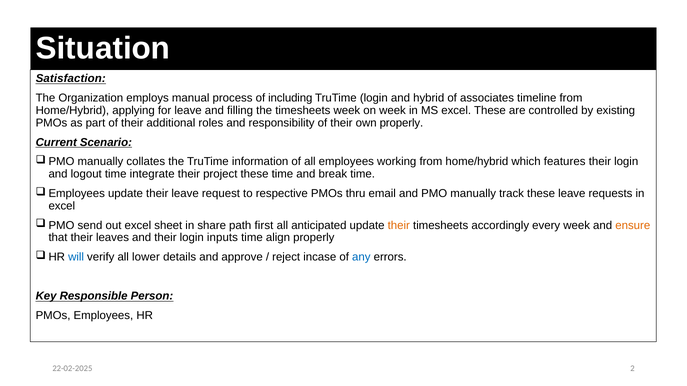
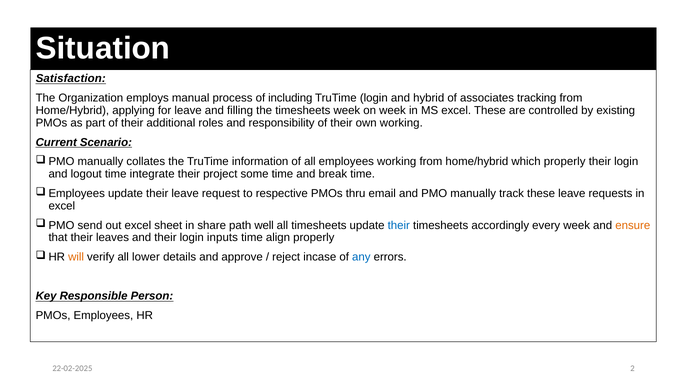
timeline: timeline -> tracking (537, 98)
own properly: properly -> working (401, 123)
which features: features -> properly (565, 162)
project these: these -> some (255, 174)
first: first -> well (264, 226)
all anticipated: anticipated -> timesheets (319, 226)
their colour: orange -> blue (399, 226)
will colour: blue -> orange (76, 257)
